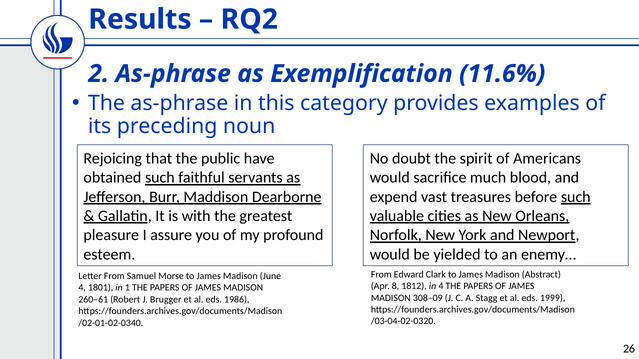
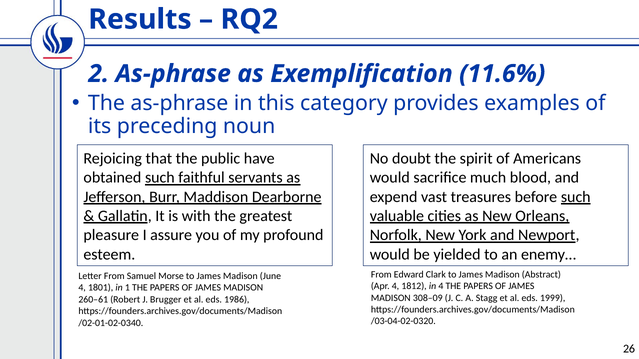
Apr 8: 8 -> 4 (395, 286)
